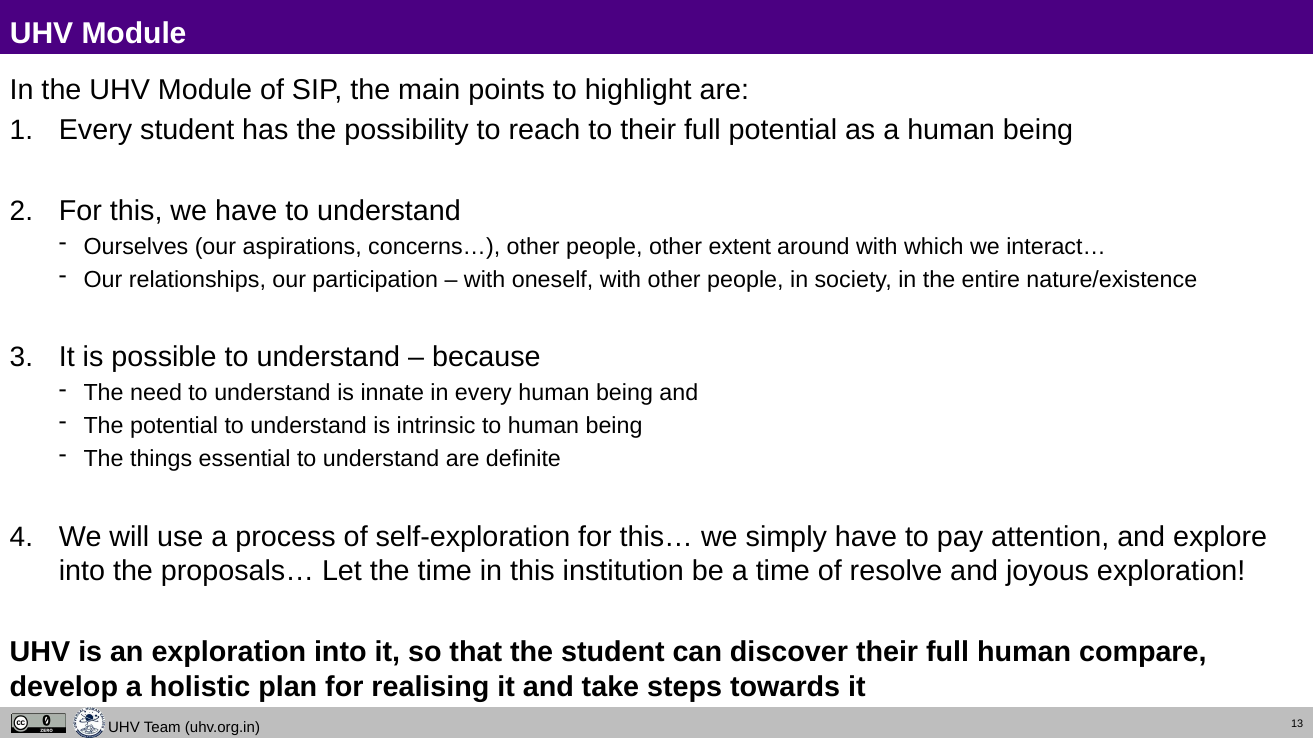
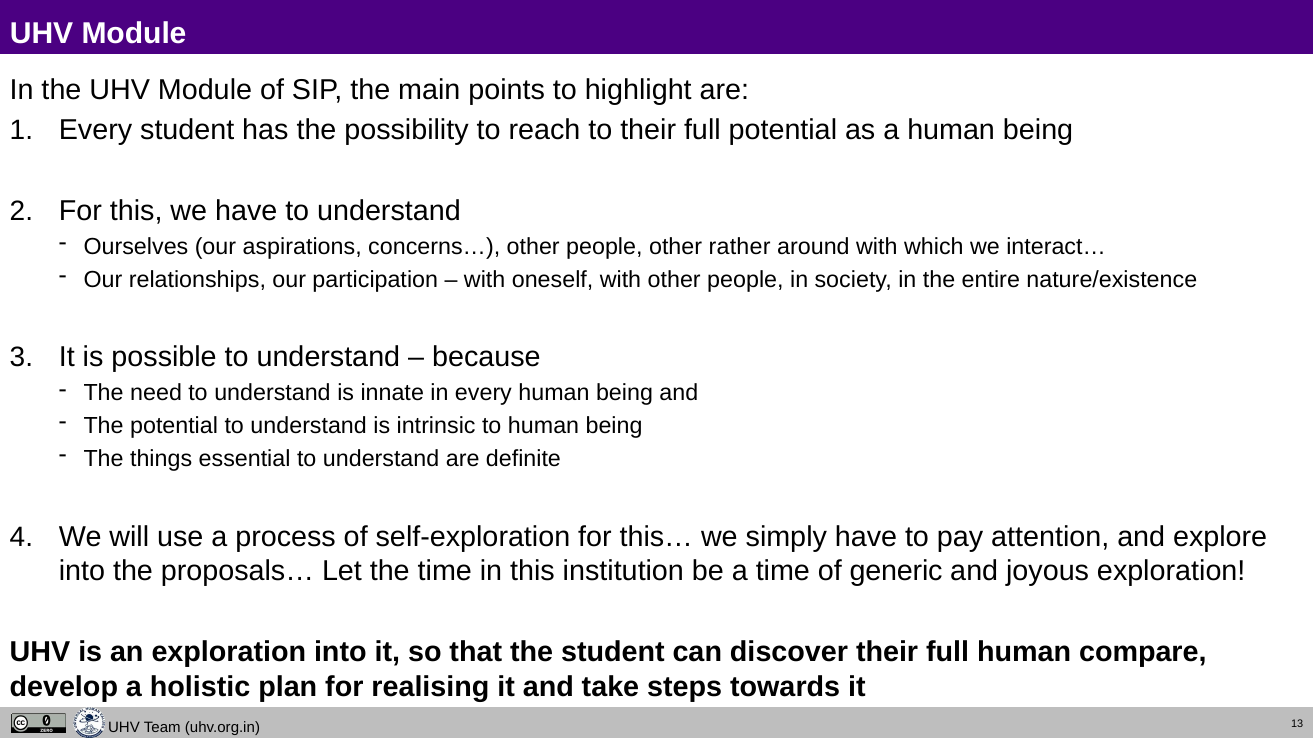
extent: extent -> rather (740, 247)
resolve: resolve -> generic (896, 572)
